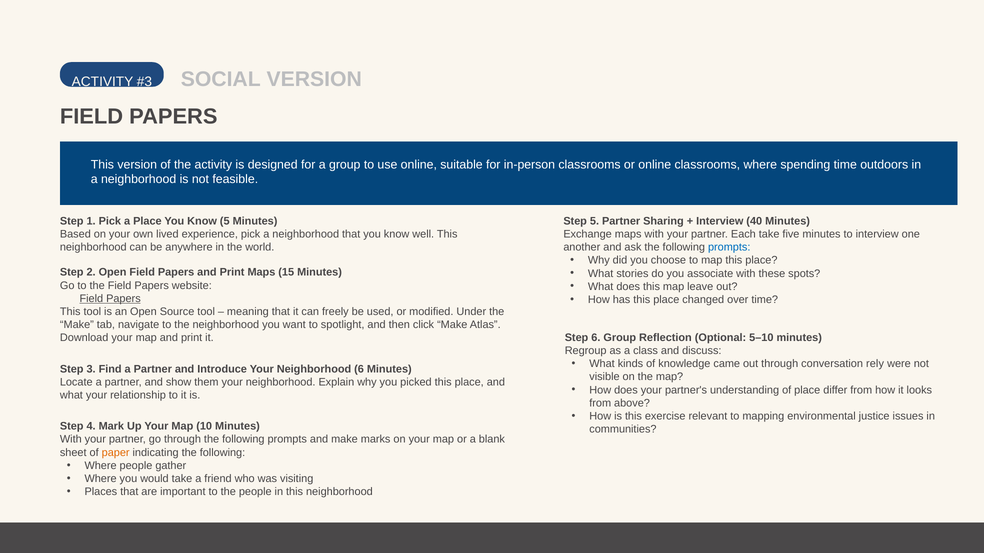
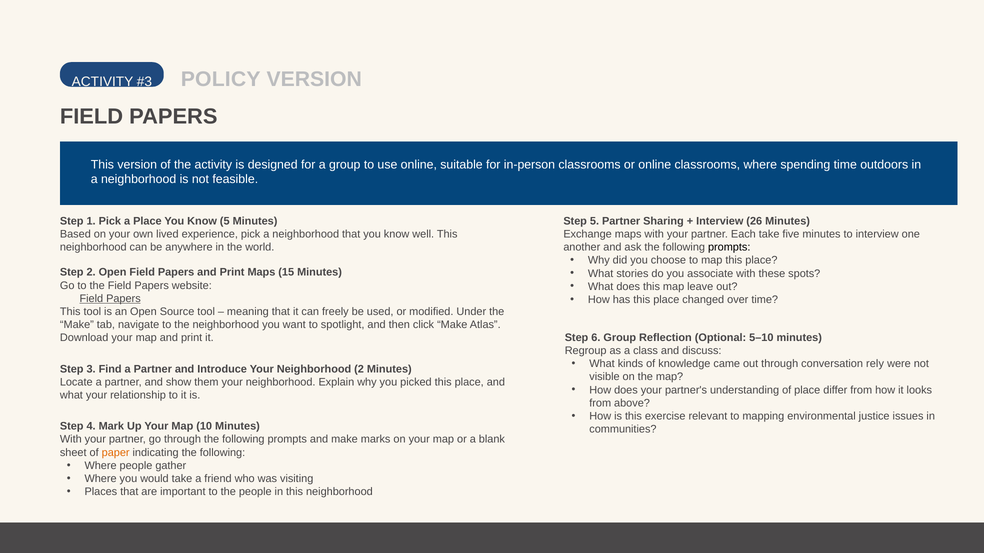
SOCIAL: SOCIAL -> POLICY (221, 79)
40: 40 -> 26 (754, 221)
prompts colour: blue -> black (729, 247)
Neighborhood 6: 6 -> 2 (359, 369)
